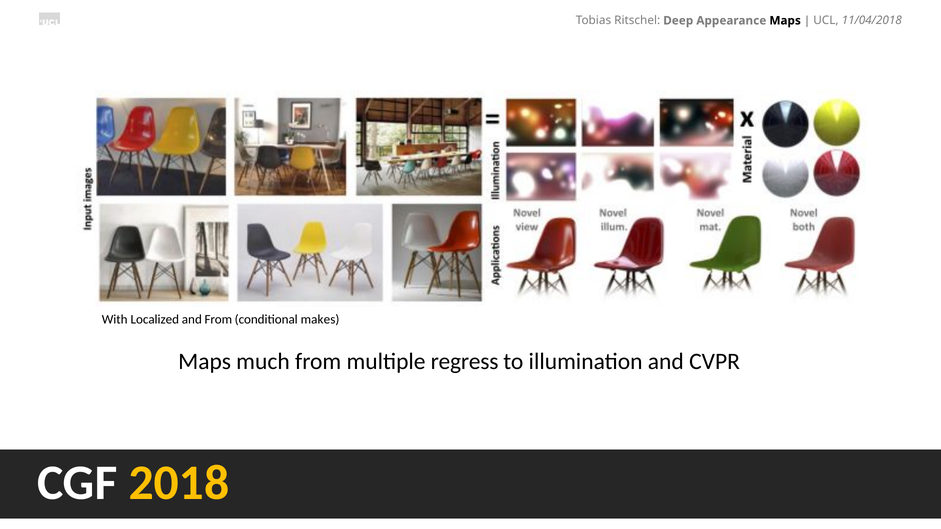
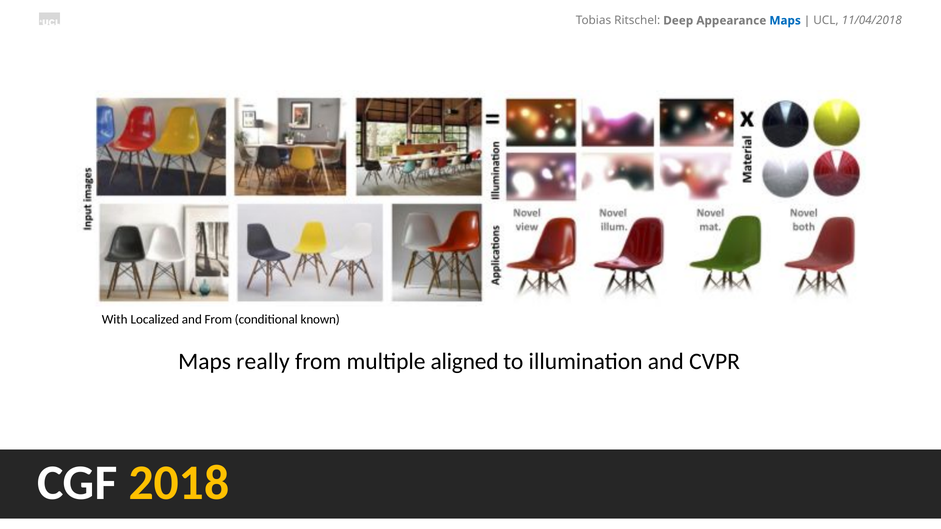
Maps colour: black -> blue (785, 21)
makes: makes -> known (320, 320)
much: much -> really (263, 362)
regress: regress -> aligned (465, 362)
